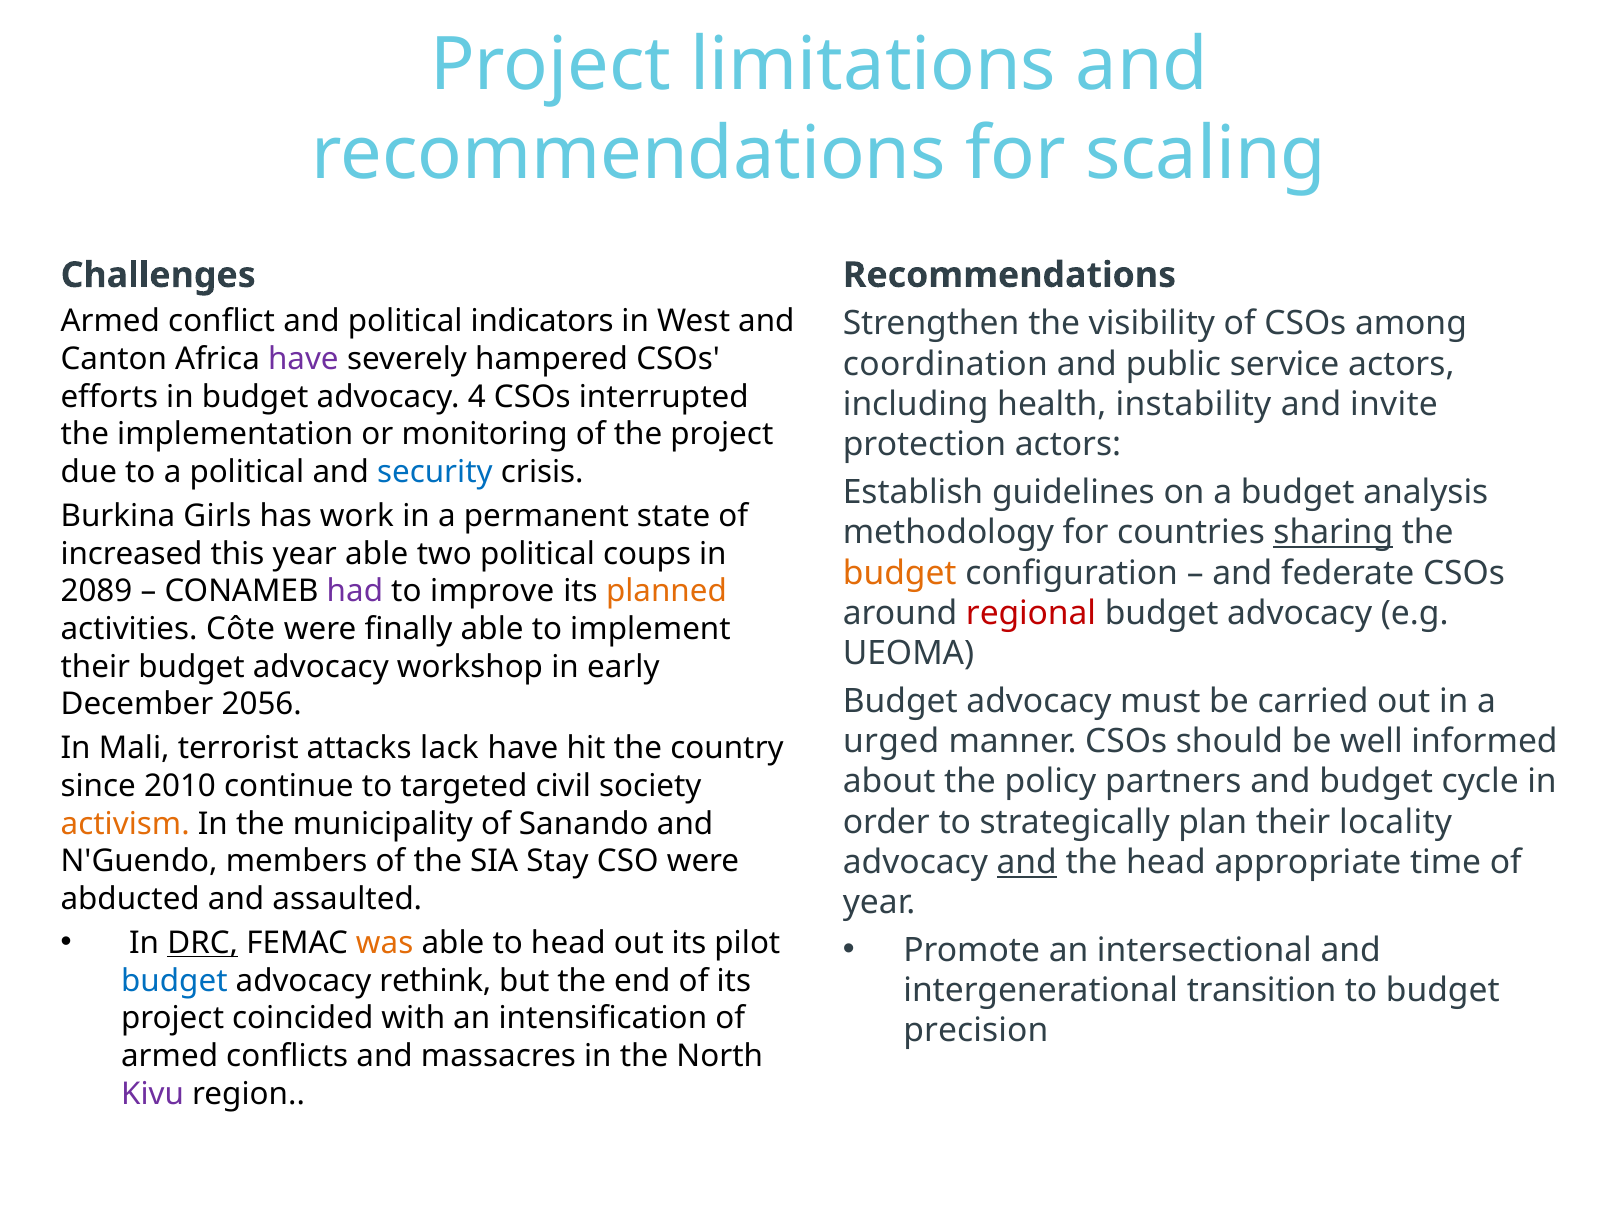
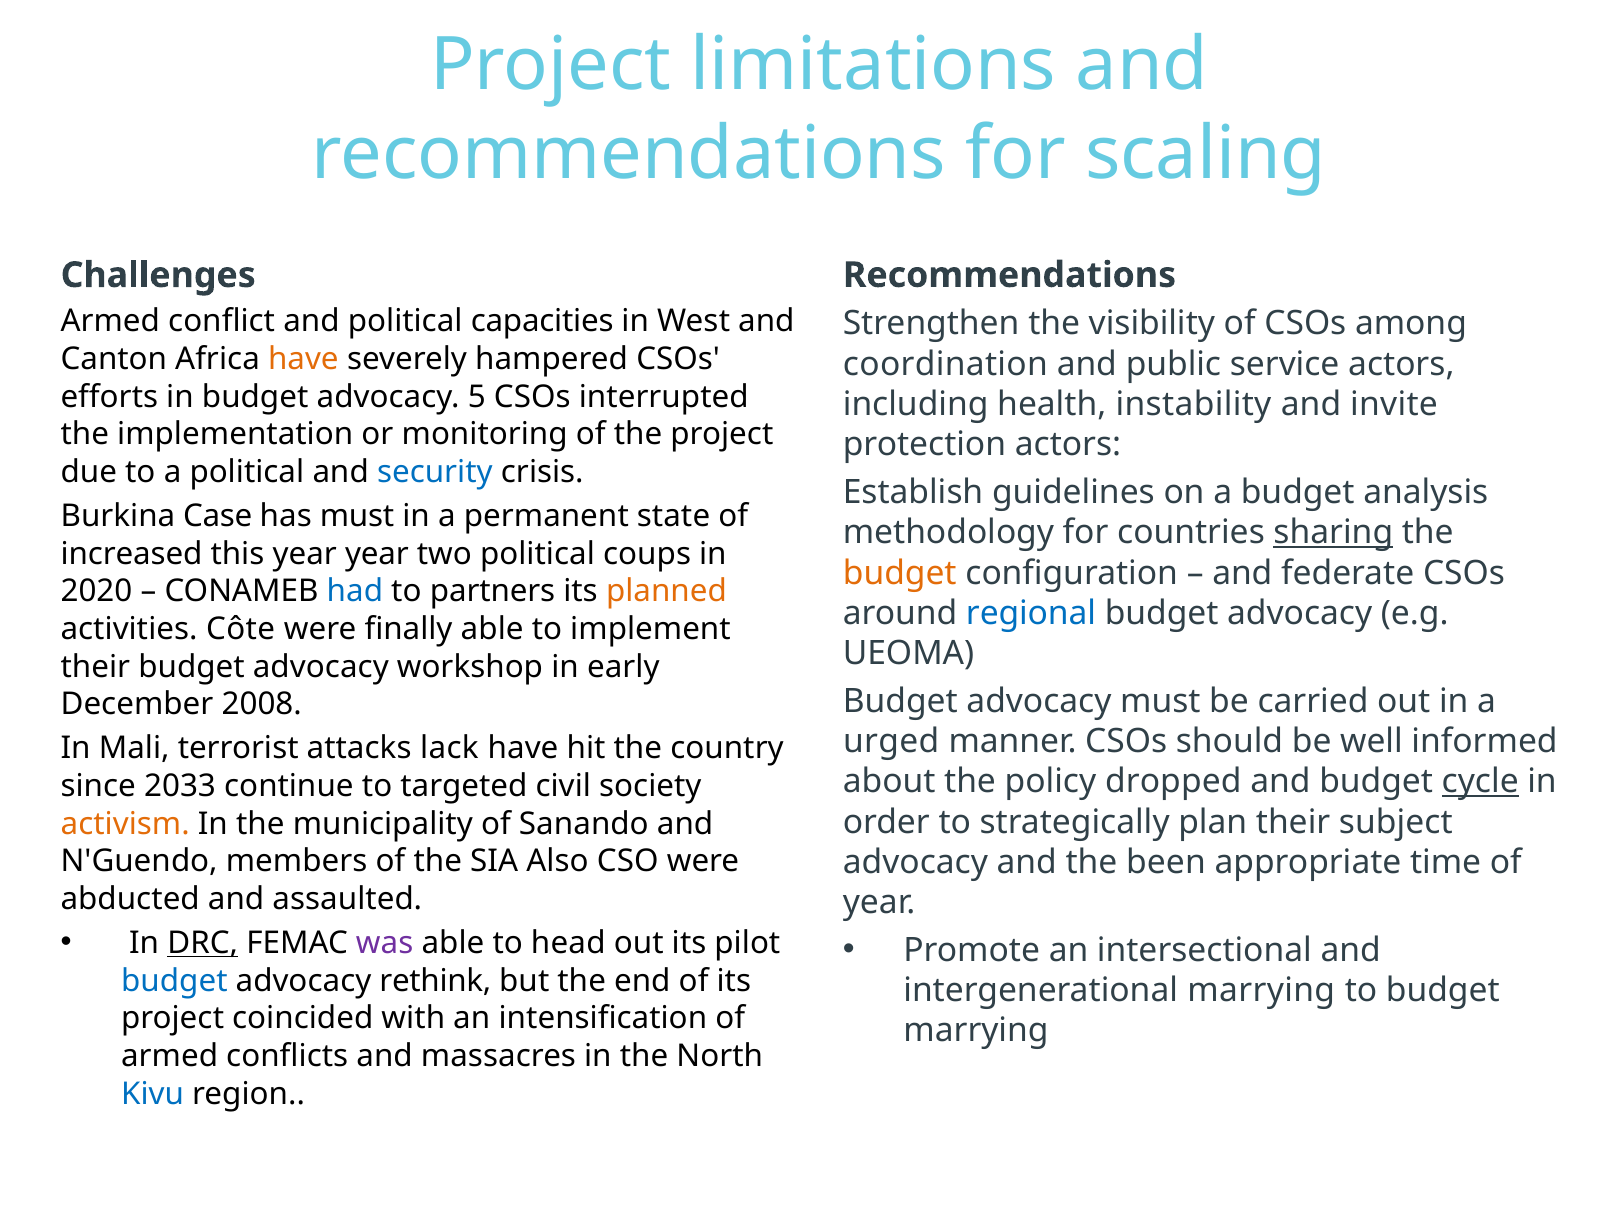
indicators: indicators -> capacities (542, 321)
have colour: purple -> orange (303, 359)
4: 4 -> 5 (477, 397)
Girls: Girls -> Case (218, 516)
has work: work -> must (357, 516)
year able: able -> year (377, 554)
2089: 2089 -> 2020 (96, 591)
had colour: purple -> blue (355, 591)
improve: improve -> partners (493, 591)
regional colour: red -> blue (1031, 613)
2056: 2056 -> 2008 (262, 704)
partners: partners -> dropped (1173, 782)
cycle underline: none -> present (1480, 782)
2010: 2010 -> 2033 (180, 786)
locality: locality -> subject (1396, 822)
Stay: Stay -> Also (558, 861)
and underline: present -> none (1027, 862)
the head: head -> been (1166, 862)
was colour: orange -> purple (385, 943)
intergenerational transition: transition -> marrying (1261, 990)
precision: precision -> marrying (976, 1030)
Kivu colour: purple -> blue (153, 1093)
